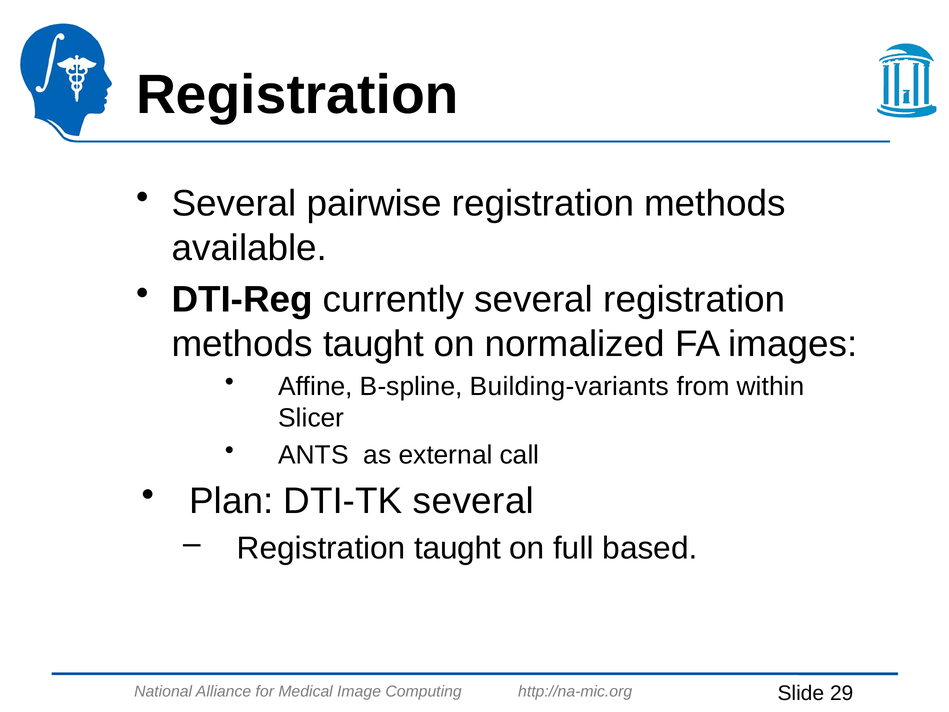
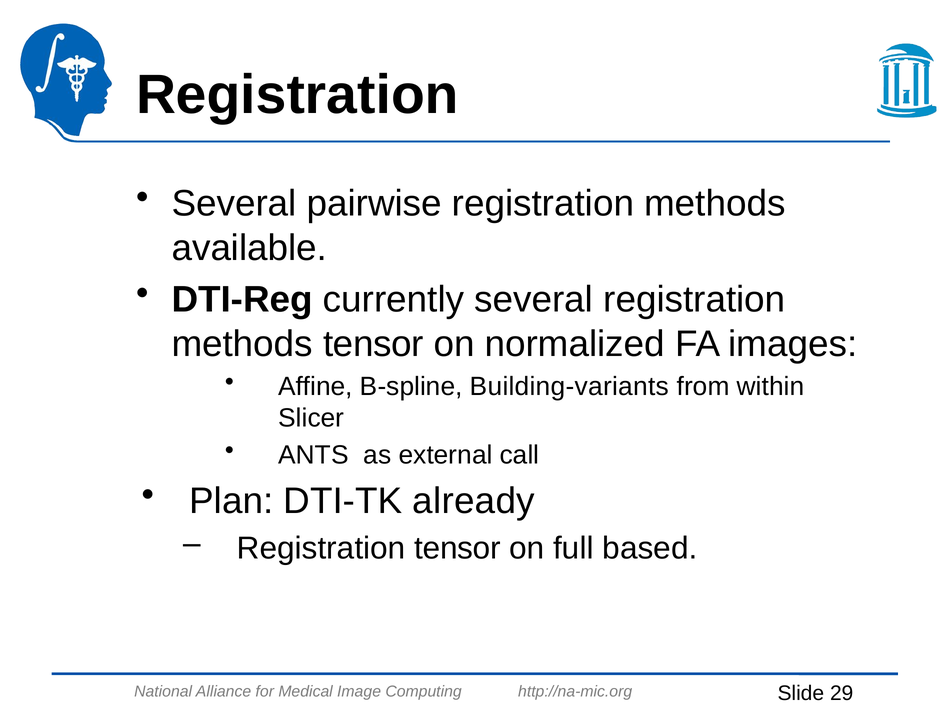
methods taught: taught -> tensor (373, 344)
DTI-TK several: several -> already (474, 501)
Registration taught: taught -> tensor (458, 548)
